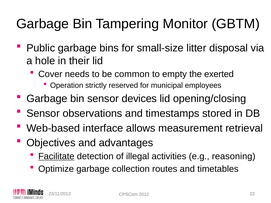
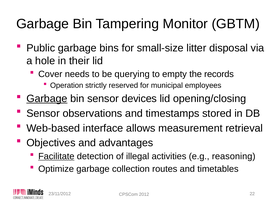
common: common -> querying (132, 74)
exerted: exerted -> records (219, 74)
Garbage underline: none -> present (47, 99)
